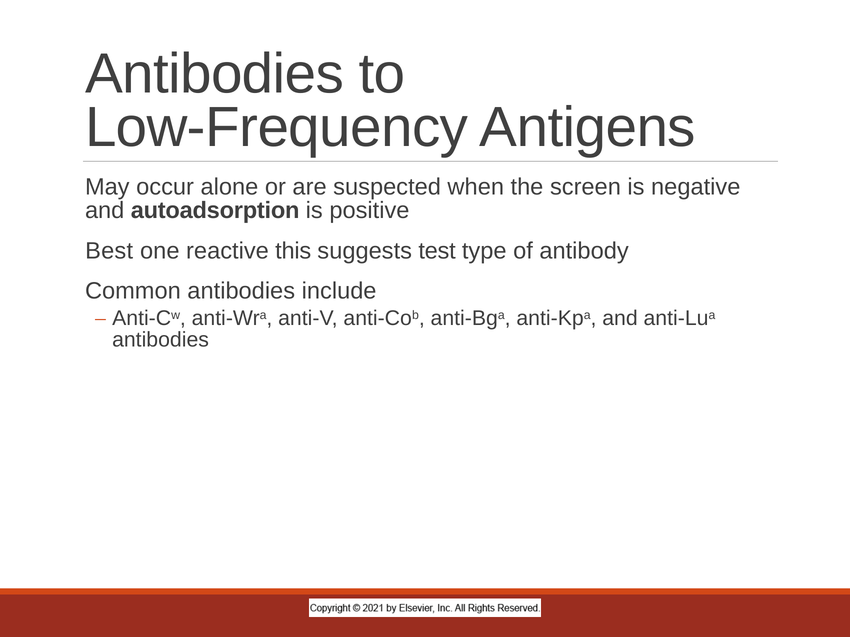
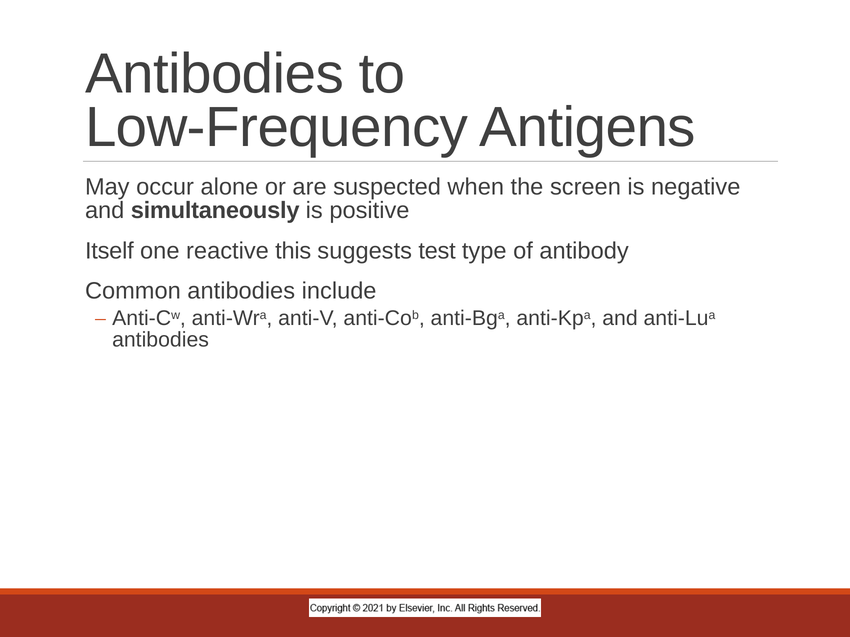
autoadsorption: autoadsorption -> simultaneously (215, 211)
Best: Best -> Itself (109, 251)
